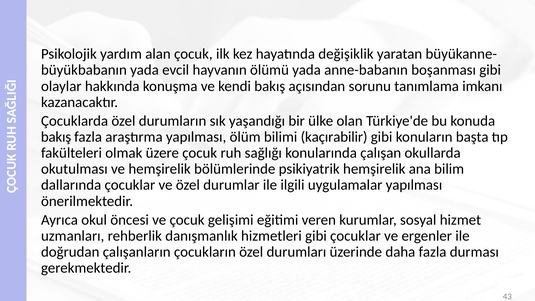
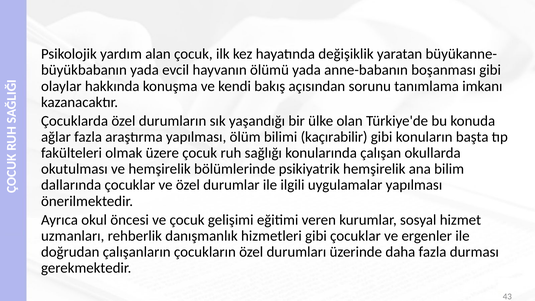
bakış: bakış -> ağlar (56, 137)
